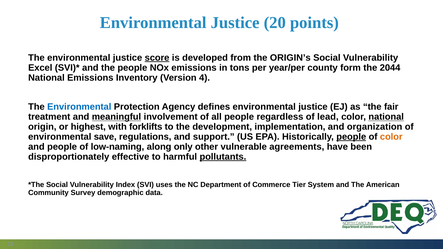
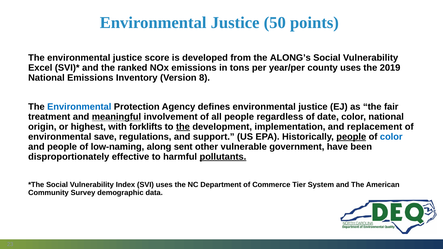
20: 20 -> 50 (275, 23)
score underline: present -> none (157, 58)
ORIGIN’s: ORIGIN’s -> ALONG’s (290, 58)
the people: people -> ranked (132, 68)
county form: form -> uses (351, 68)
2044: 2044 -> 2019 (390, 68)
4: 4 -> 8 (205, 78)
lead: lead -> date (328, 117)
national underline: present -> none (386, 117)
the underline: none -> present (183, 127)
organization: organization -> replacement (375, 127)
color colour: orange -> blue (391, 137)
only: only -> sent (183, 147)
agreements: agreements -> government (297, 147)
